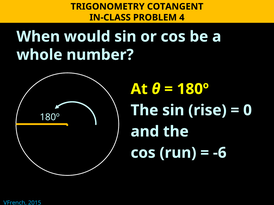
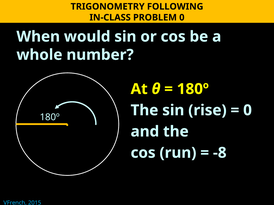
COTANGENT: COTANGENT -> FOLLOWING (175, 7)
PROBLEM 4: 4 -> 0 (182, 18)
-6: -6 -> -8 (220, 153)
